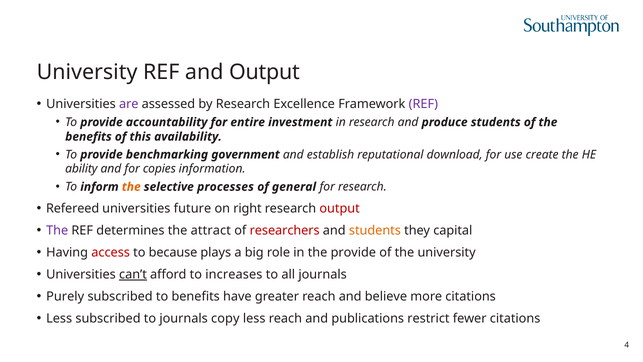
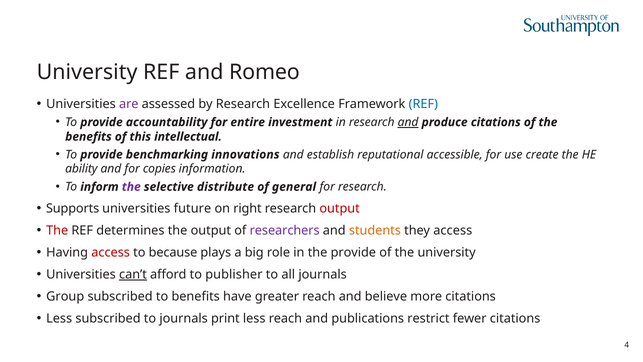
and Output: Output -> Romeo (264, 72)
REF colour: purple -> blue (423, 104)
and underline: none -> present (408, 122)
produce students: students -> citations (496, 122)
availability: availability -> intellectual (188, 137)
government: government -> innovations (245, 154)
download: download -> accessible (455, 154)
the colour: orange -> purple (131, 187)
processes: processes -> distribute (226, 187)
Refereed: Refereed -> Supports (73, 208)
The colour: purple -> red (57, 230)
the attract: attract -> output (211, 230)
researchers colour: red -> purple (285, 230)
they capital: capital -> access (453, 230)
increases: increases -> publisher (234, 274)
Purely: Purely -> Group (65, 296)
copy: copy -> print (225, 318)
